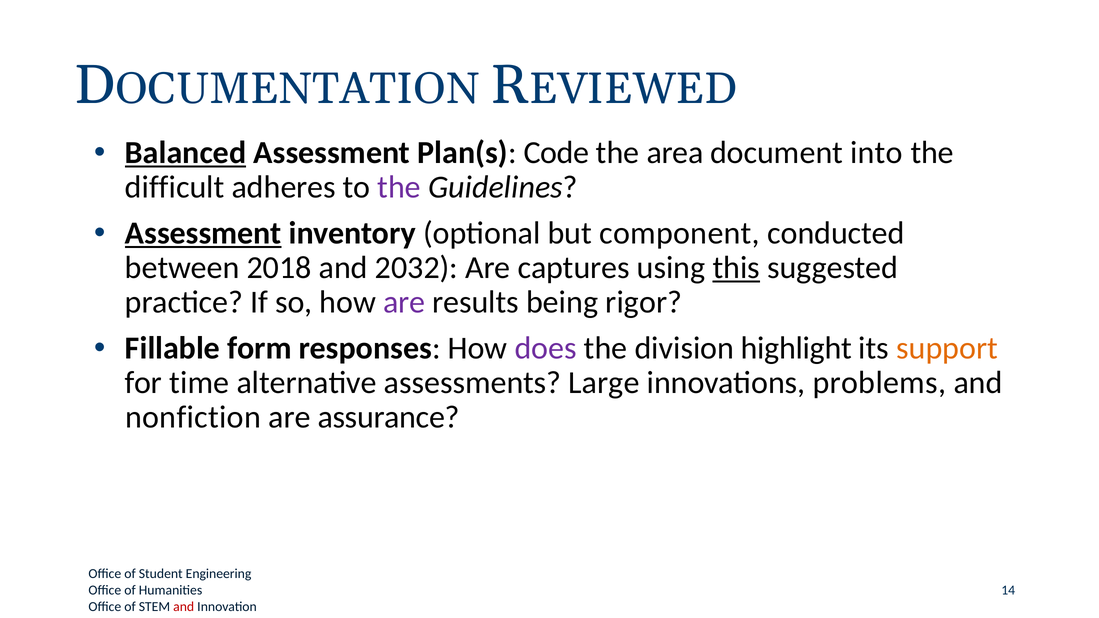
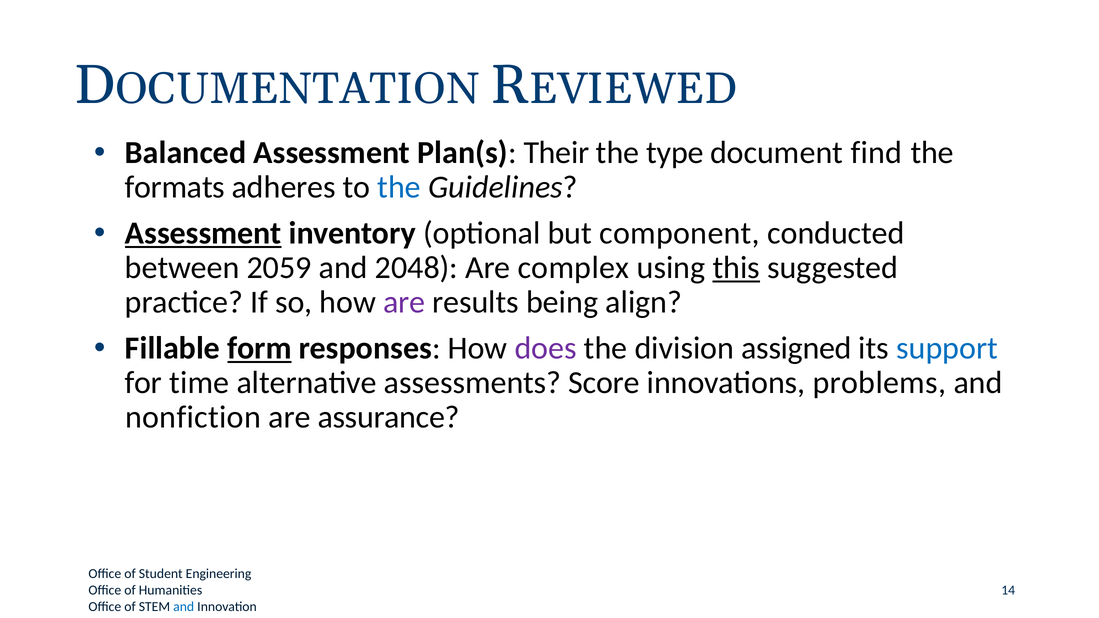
Balanced underline: present -> none (186, 153)
Code: Code -> Their (556, 153)
area: area -> type (675, 153)
into: into -> find (876, 153)
difficult: difficult -> formats (175, 187)
the colour: purple -> blue (399, 187)
2018: 2018 -> 2059 (279, 268)
2032: 2032 -> 2048 (416, 268)
captures: captures -> complex (573, 268)
rigor: rigor -> align (644, 302)
form underline: none -> present (260, 348)
highlight: highlight -> assigned (796, 348)
support colour: orange -> blue (947, 348)
Large: Large -> Score (604, 383)
and colour: red -> blue (184, 607)
